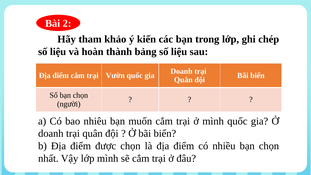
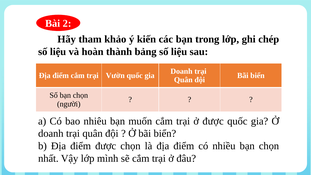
ở mình: mình -> được (213, 121)
